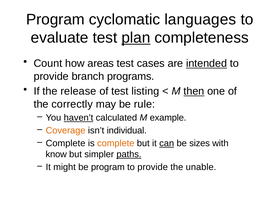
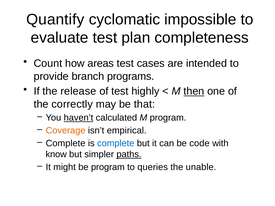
Program: Program -> Quantify (55, 19)
languages: languages -> impossible (200, 19)
plan underline: present -> none (136, 38)
intended underline: present -> none (207, 64)
listing: listing -> highly (145, 91)
rule: rule -> that (145, 104)
M example: example -> program (168, 118)
individual: individual -> empirical (127, 131)
complete colour: orange -> blue (116, 144)
can underline: present -> none (167, 144)
sizes: sizes -> code (199, 144)
provide: provide -> queries (153, 167)
